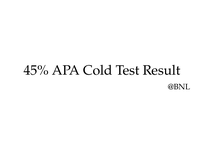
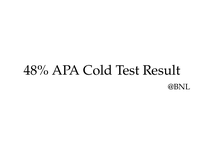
45%: 45% -> 48% (36, 70)
